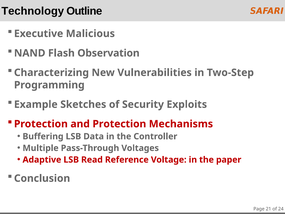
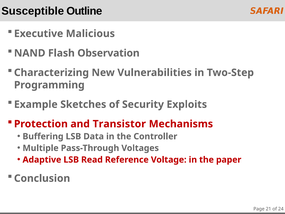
Technology: Technology -> Susceptible (33, 11)
and Protection: Protection -> Transistor (119, 124)
